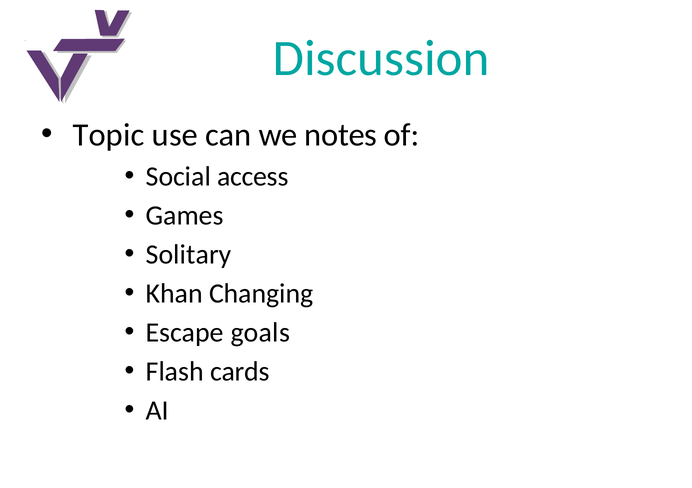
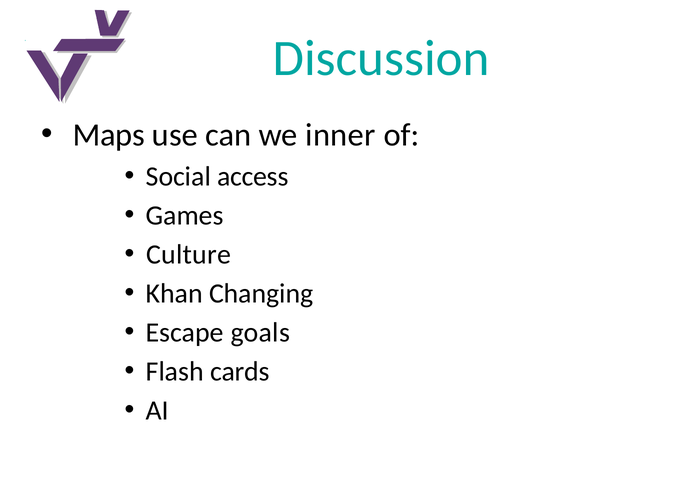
Topic: Topic -> Maps (109, 135)
notes: notes -> inner (340, 135)
Solitary: Solitary -> Culture (189, 254)
